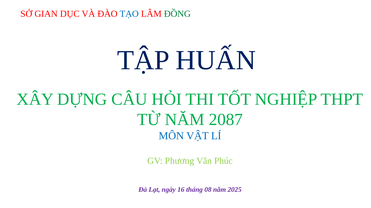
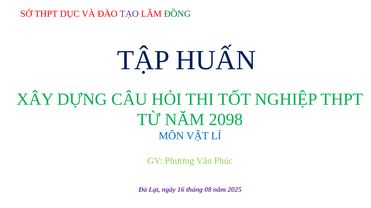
SỞ GIAN: GIAN -> THPT (46, 14)
TẠO colour: blue -> purple (129, 14)
2087: 2087 -> 2098 (226, 120)
